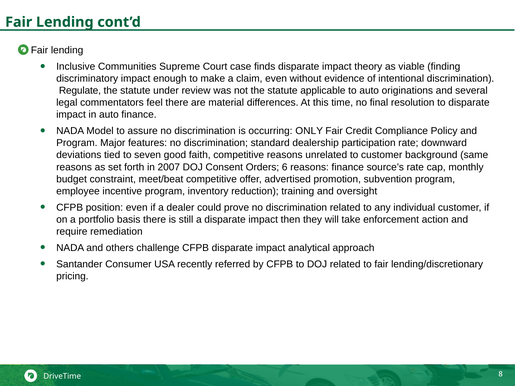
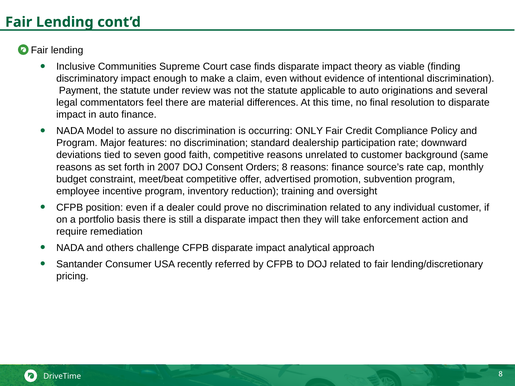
Regulate: Regulate -> Payment (80, 91)
6: 6 -> 8 (285, 167)
